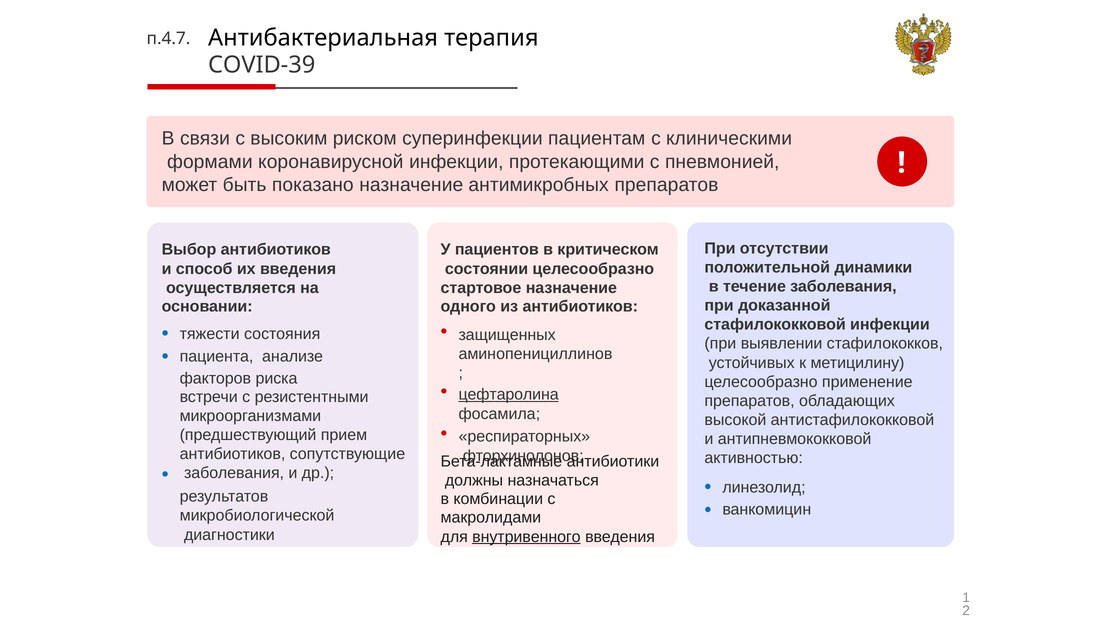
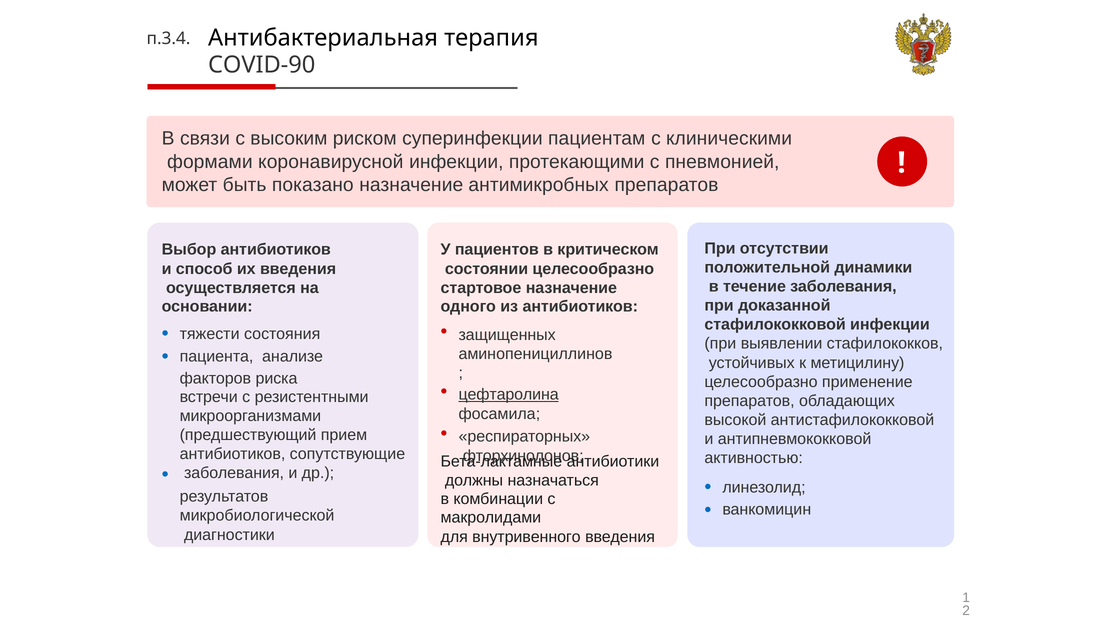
п.4.7: п.4.7 -> п.3.4 (169, 38)
COVID-39: COVID-39 -> COVID-90 (262, 65)
внутривенного underline: present -> none (526, 537)
